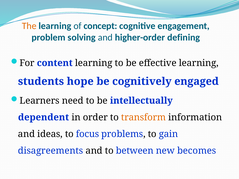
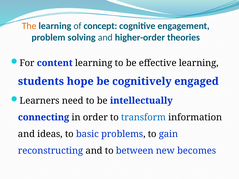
defining: defining -> theories (184, 37)
dependent: dependent -> connecting (44, 117)
transform colour: orange -> blue (144, 117)
focus: focus -> basic (87, 134)
disagreements: disagreements -> reconstructing (51, 151)
